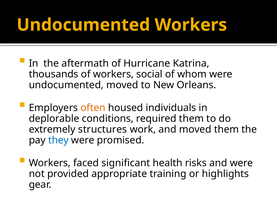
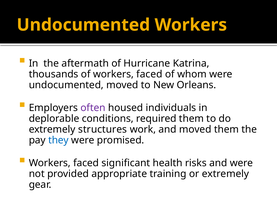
of workers social: social -> faced (149, 74)
often colour: orange -> purple (93, 108)
or highlights: highlights -> extremely (225, 174)
